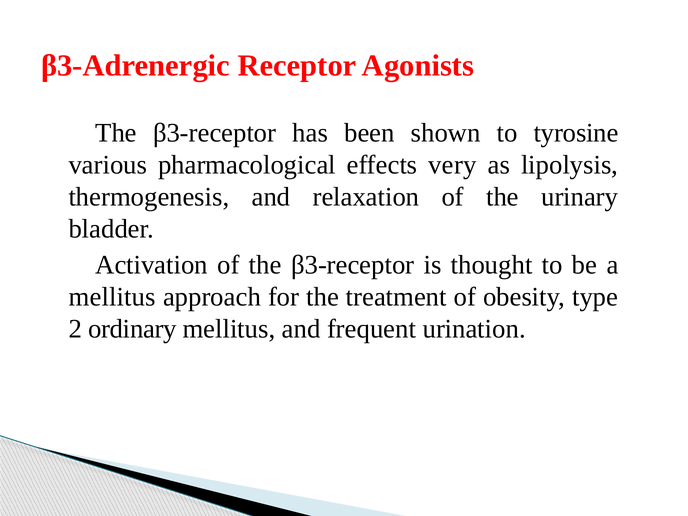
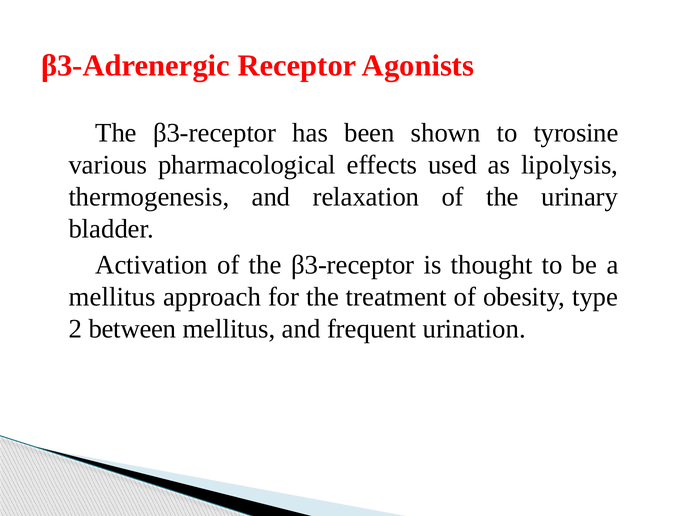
very: very -> used (453, 165)
ordinary: ordinary -> between (132, 329)
